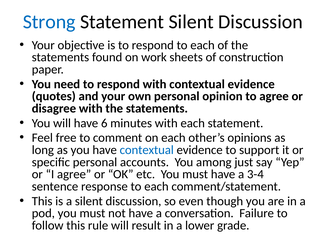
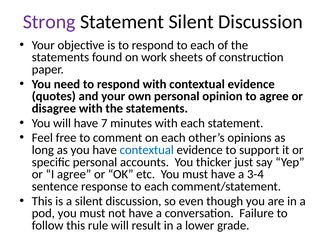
Strong colour: blue -> purple (49, 22)
6: 6 -> 7 (104, 123)
among: among -> thicker (214, 162)
